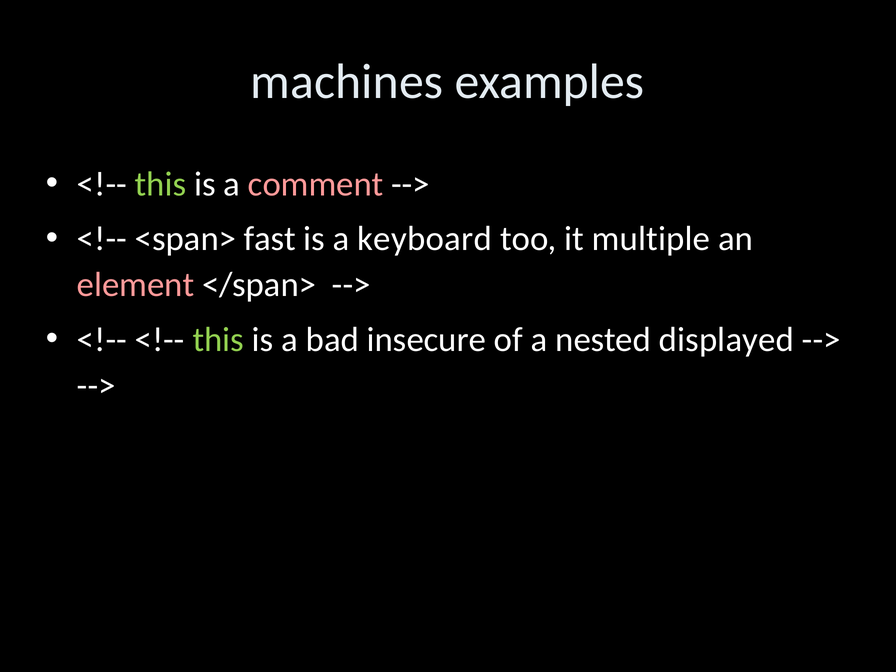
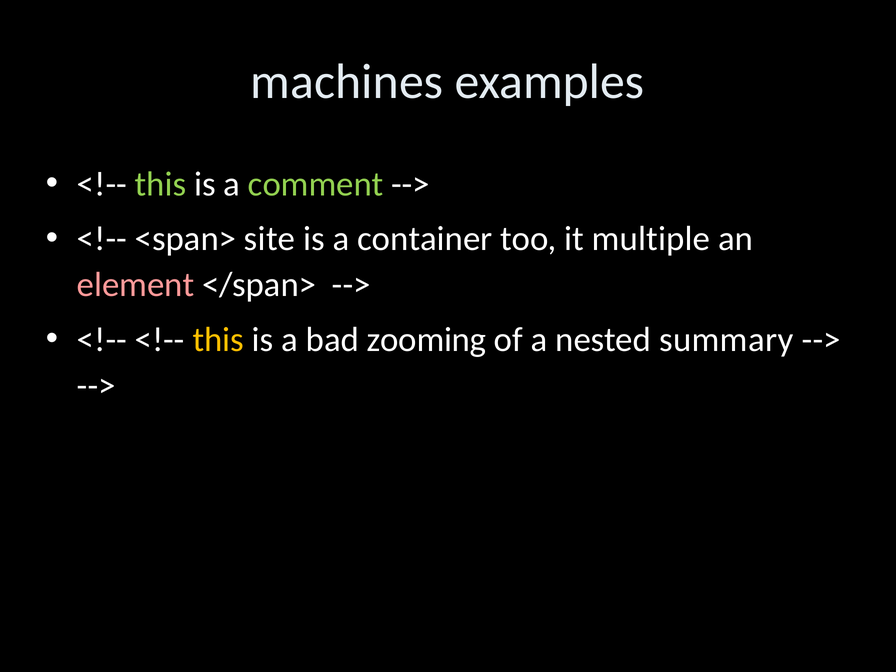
comment colour: pink -> light green (316, 184)
fast: fast -> site (270, 239)
keyboard: keyboard -> container (425, 239)
this colour: light green -> yellow (218, 340)
insecure: insecure -> zooming (427, 340)
displayed: displayed -> summary (726, 340)
